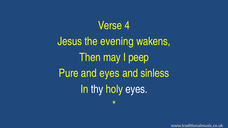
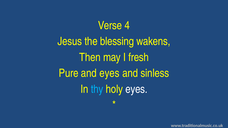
evening: evening -> blessing (117, 41)
peep: peep -> fresh (139, 57)
thy colour: white -> light blue (97, 89)
